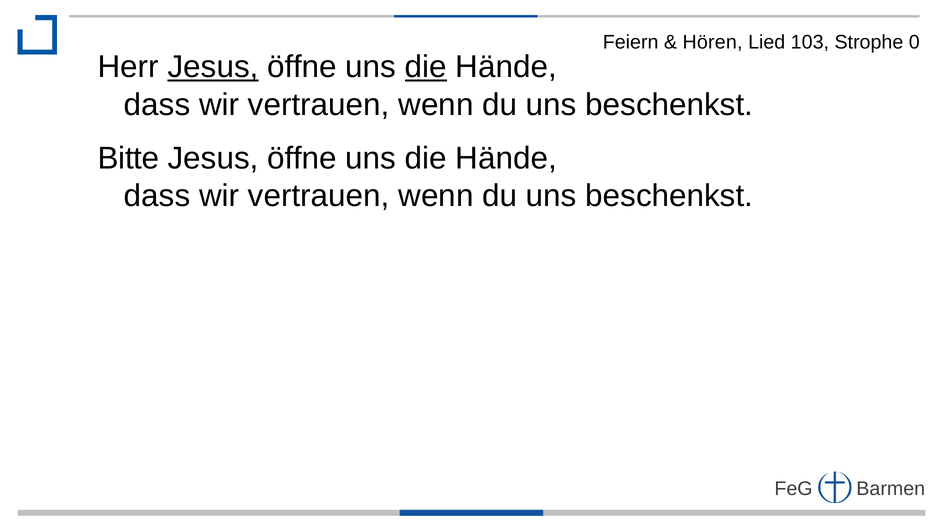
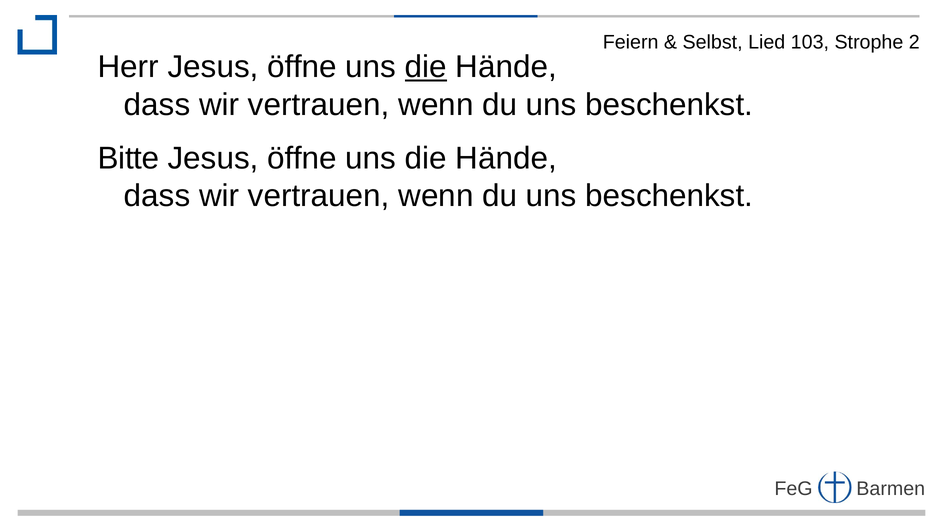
Hören: Hören -> Selbst (713, 42)
0: 0 -> 2 (914, 42)
Jesus underline: present -> none (213, 67)
